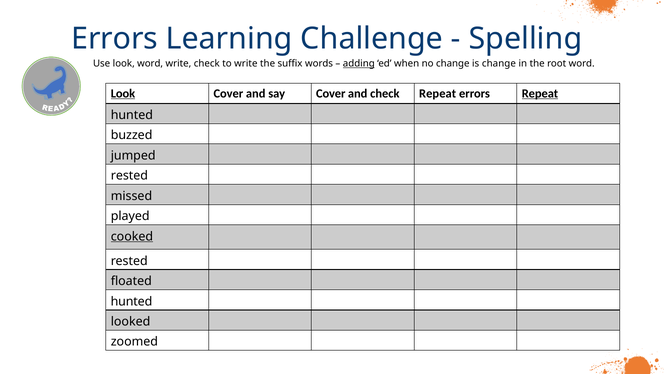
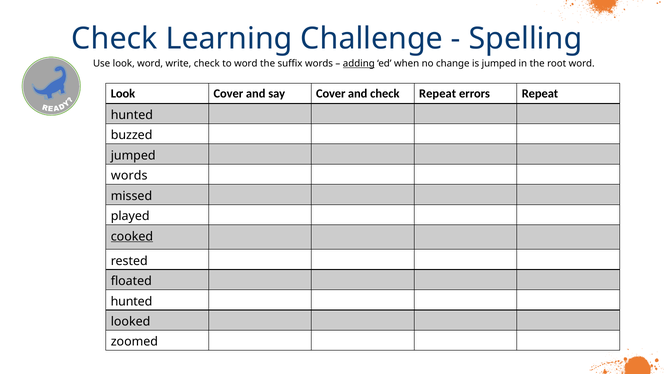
Errors: Errors -> Check (115, 38)
to write: write -> word (246, 64)
is change: change -> jumped (499, 64)
Look underline: present -> none (123, 93)
Repeat underline: present -> none (540, 93)
rested: rested -> words (129, 176)
